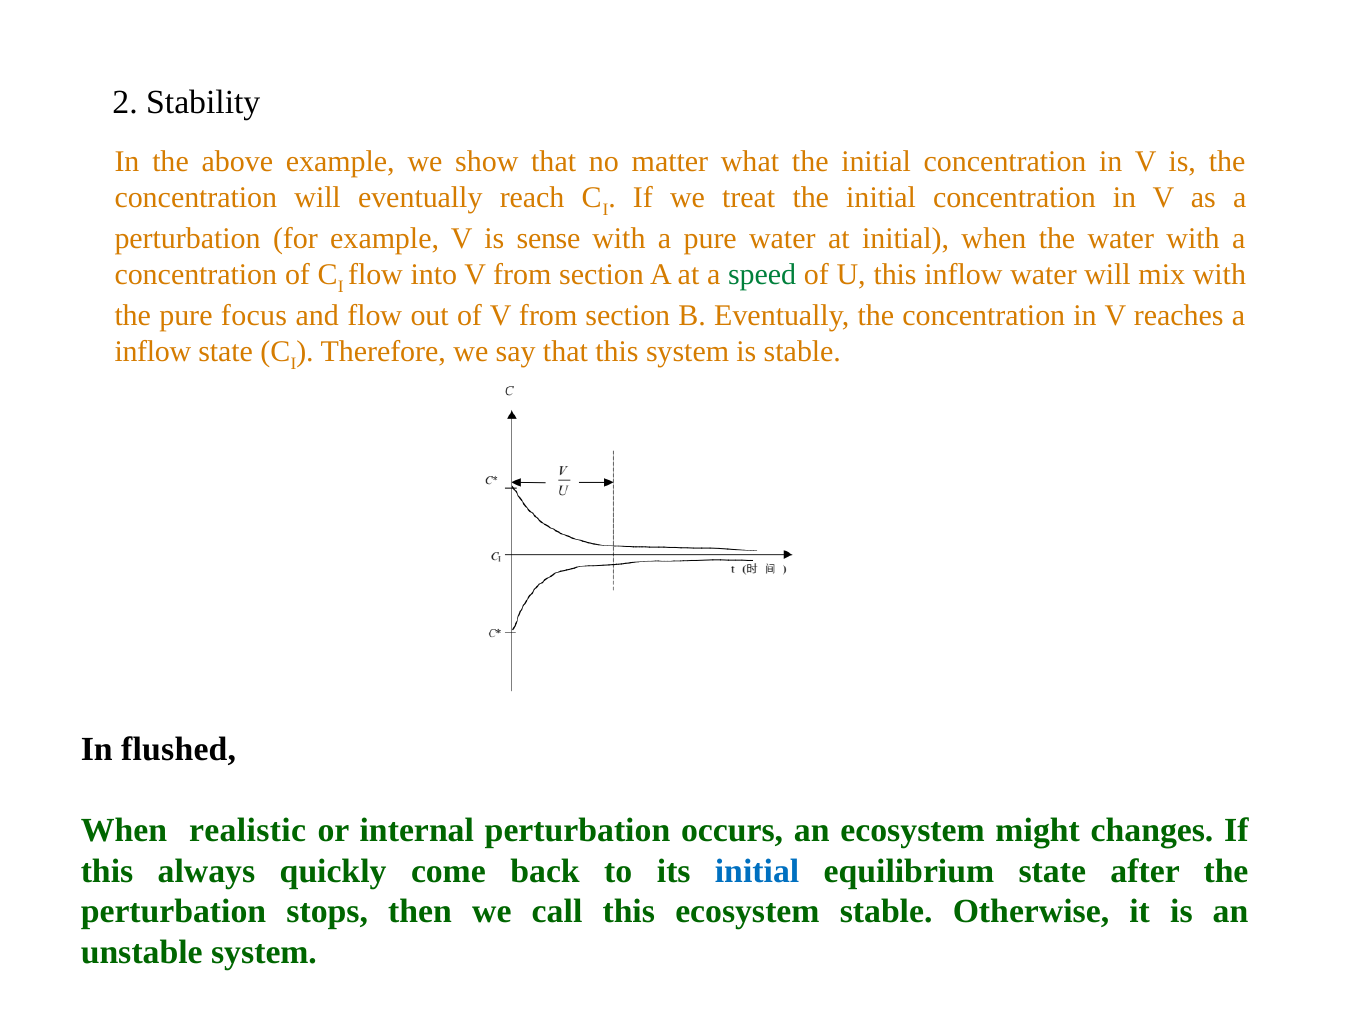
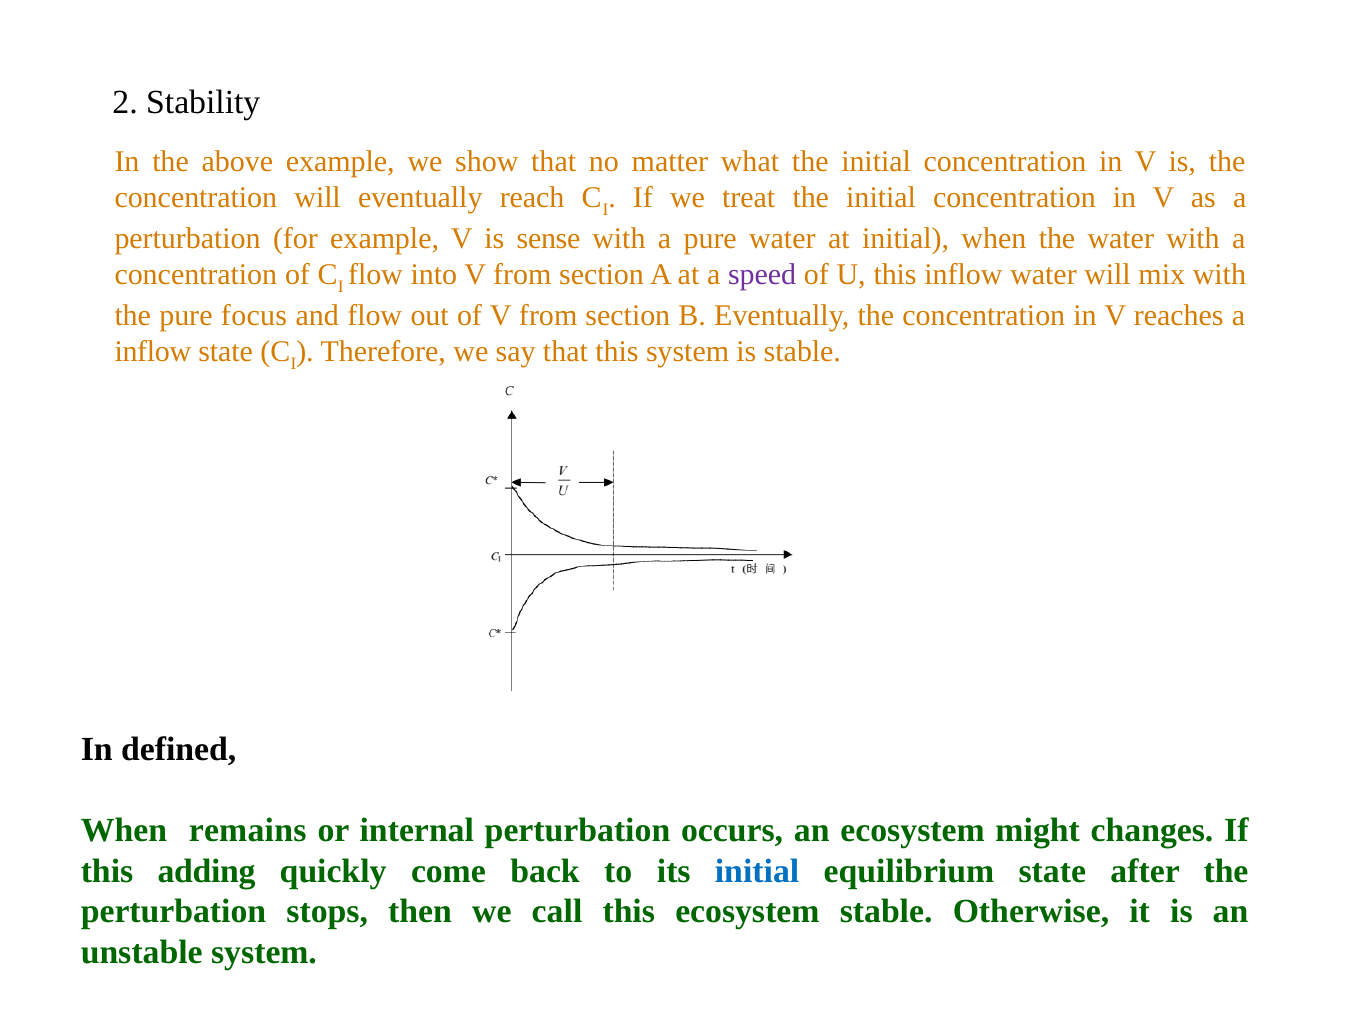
speed colour: green -> purple (762, 275)
flushed: flushed -> defined (179, 750)
realistic: realistic -> remains (248, 831)
always: always -> adding (207, 871)
